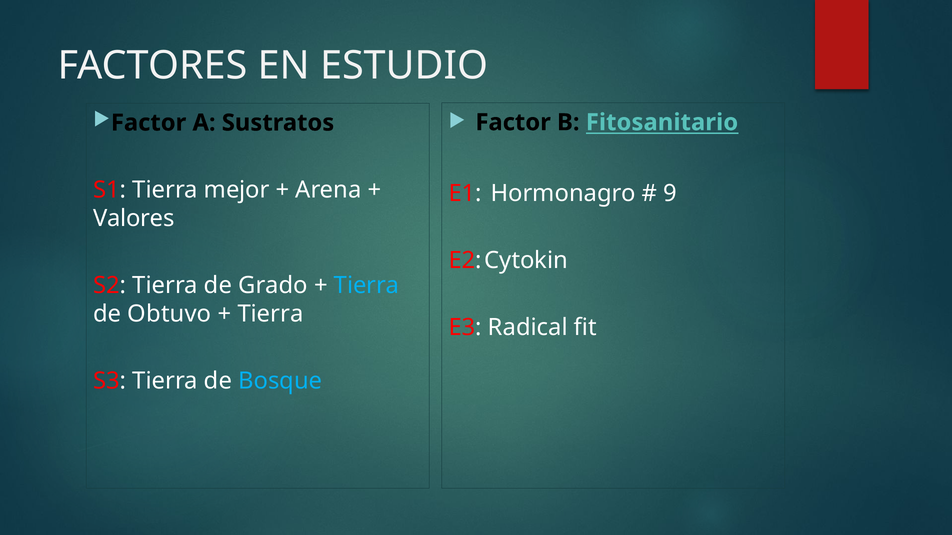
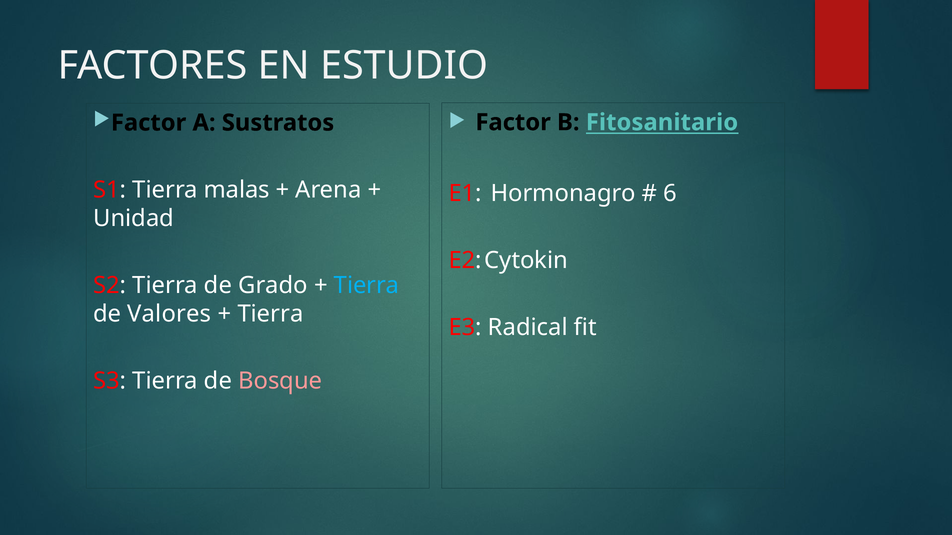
mejor: mejor -> malas (237, 190)
9: 9 -> 6 (670, 193)
Valores: Valores -> Unidad (134, 218)
Obtuvo: Obtuvo -> Valores (169, 314)
Bosque colour: light blue -> pink (280, 381)
